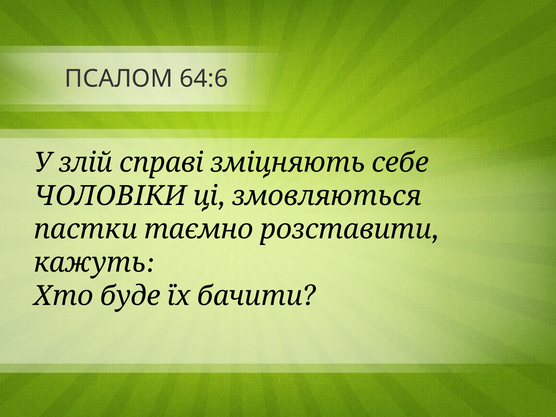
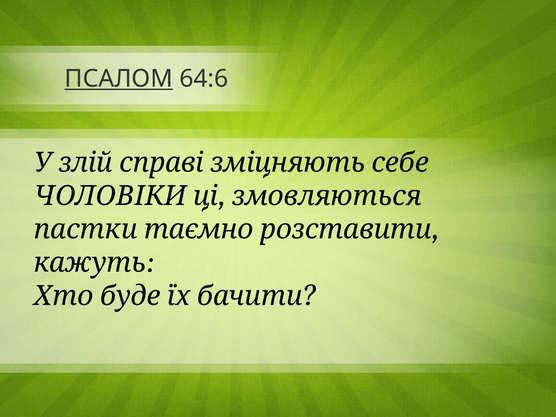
ПСАЛОМ underline: none -> present (119, 79)
